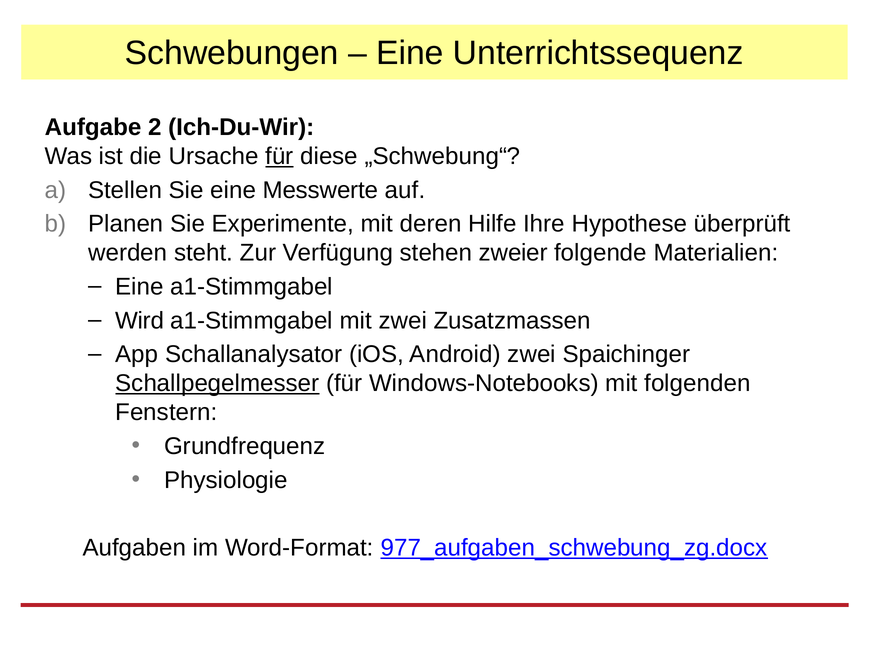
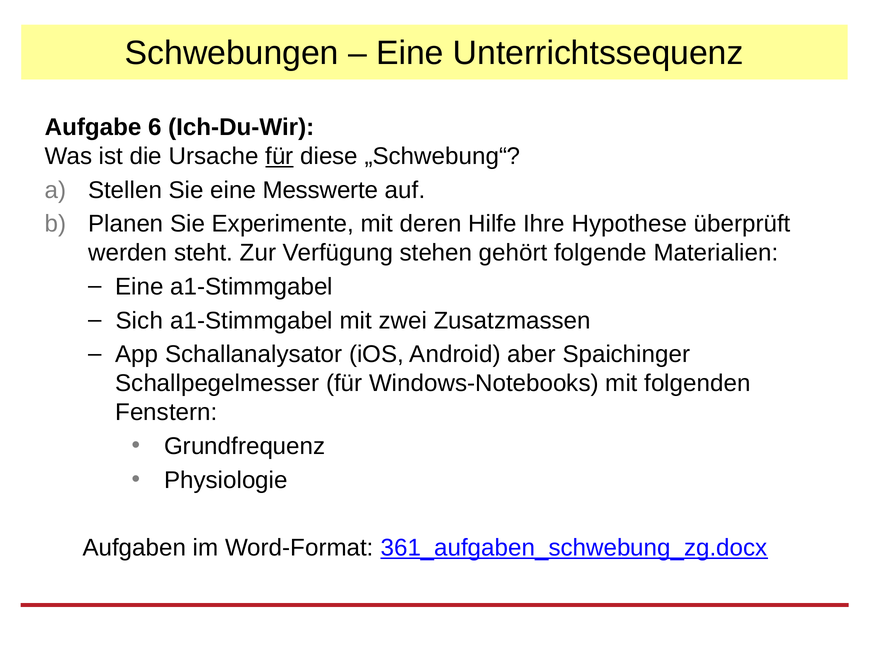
2: 2 -> 6 (155, 127)
zweier: zweier -> gehört (513, 253)
Wird: Wird -> Sich (139, 321)
Android zwei: zwei -> aber (532, 354)
Schallpegelmesser underline: present -> none (217, 383)
977_aufgaben_schwebung_zg.docx: 977_aufgaben_schwebung_zg.docx -> 361_aufgaben_schwebung_zg.docx (574, 547)
